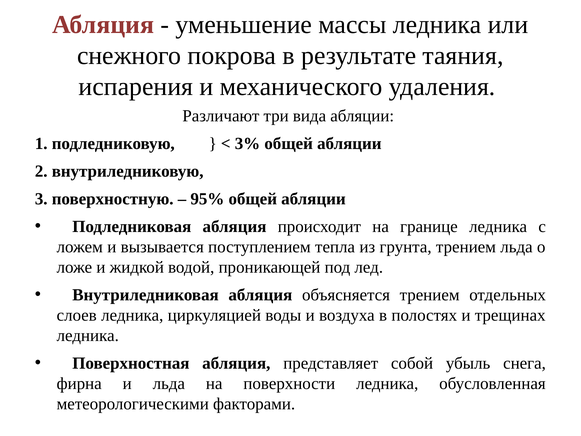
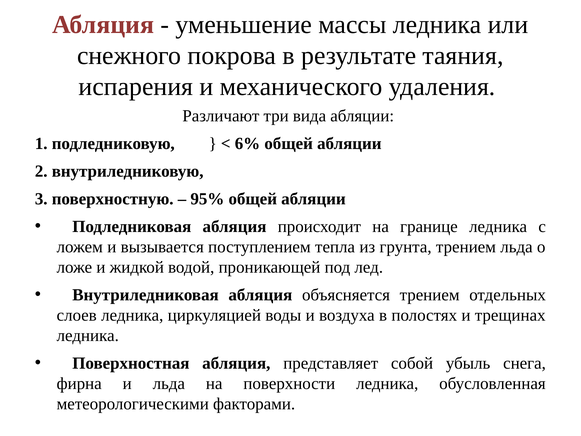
3%: 3% -> 6% (247, 144)
